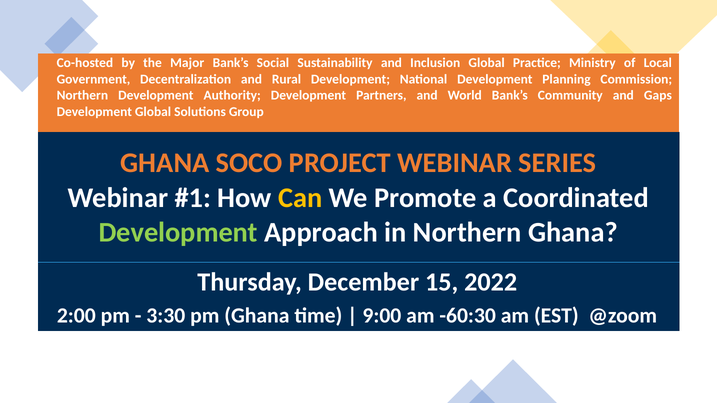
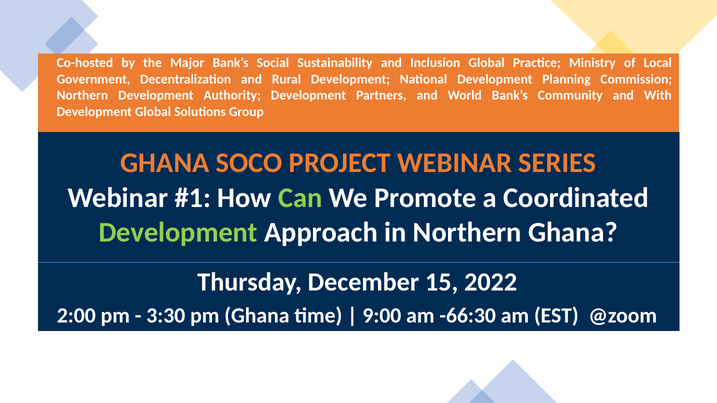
Gaps: Gaps -> With (658, 96)
Can colour: yellow -> light green (300, 198)
-60:30: -60:30 -> -66:30 (468, 316)
